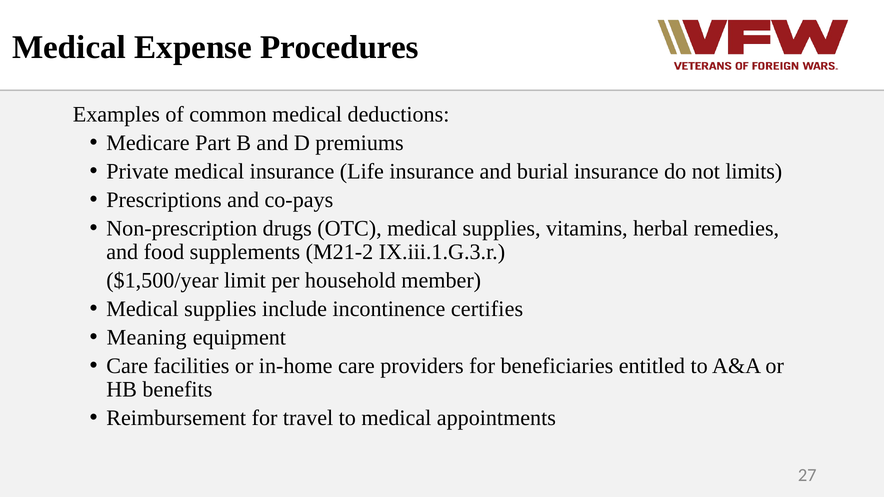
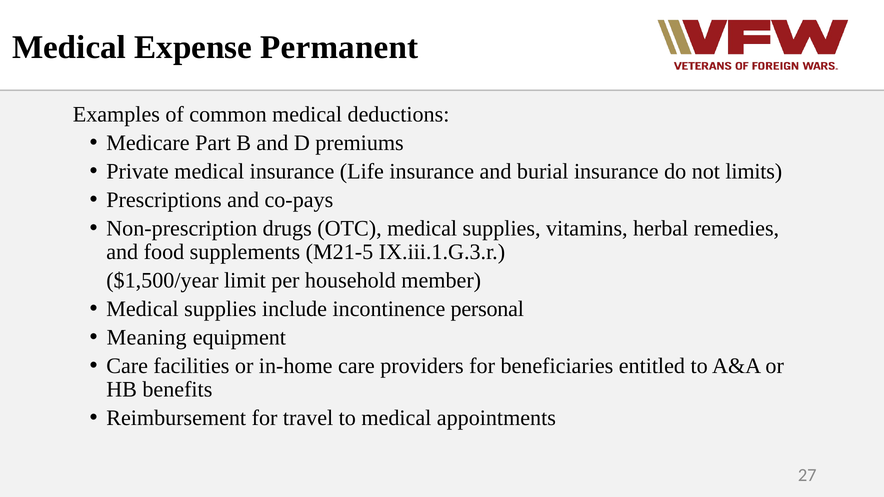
Procedures: Procedures -> Permanent (339, 48)
M21-2: M21-2 -> M21-5 (339, 252)
certifies: certifies -> personal (487, 309)
